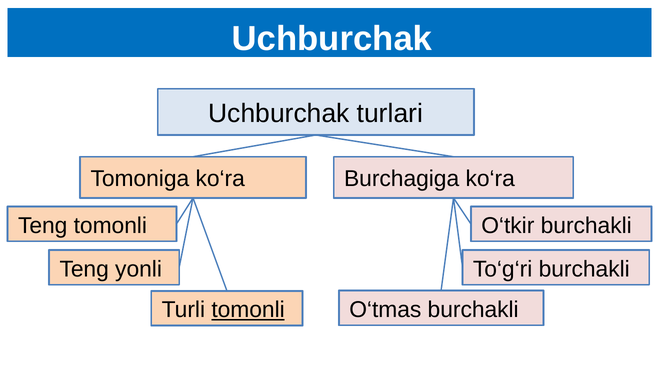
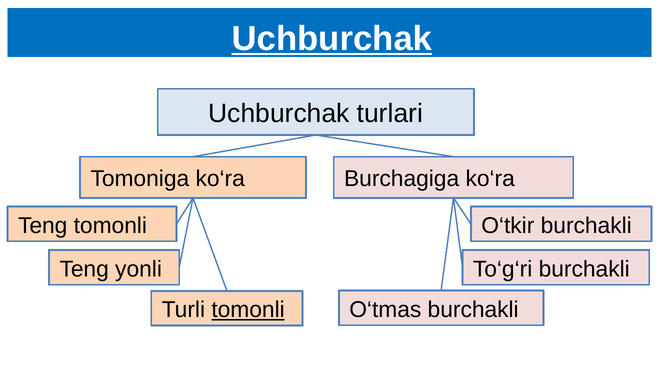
Uchburchak underline: none -> present (332, 39)
